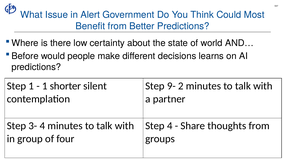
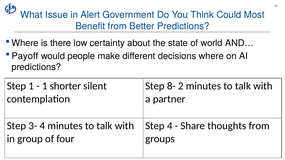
Before: Before -> Payoff (25, 56)
decisions learns: learns -> where (211, 56)
9-: 9- -> 8- (171, 86)
